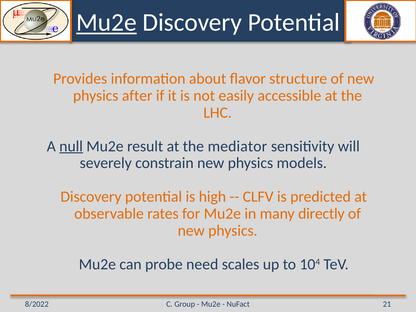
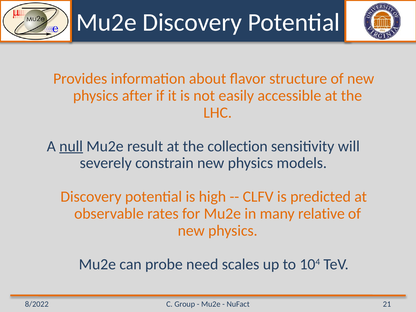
Mu2e underline: present -> none (106, 23)
mediator: mediator -> collection (238, 146)
directly: directly -> relative (321, 214)
